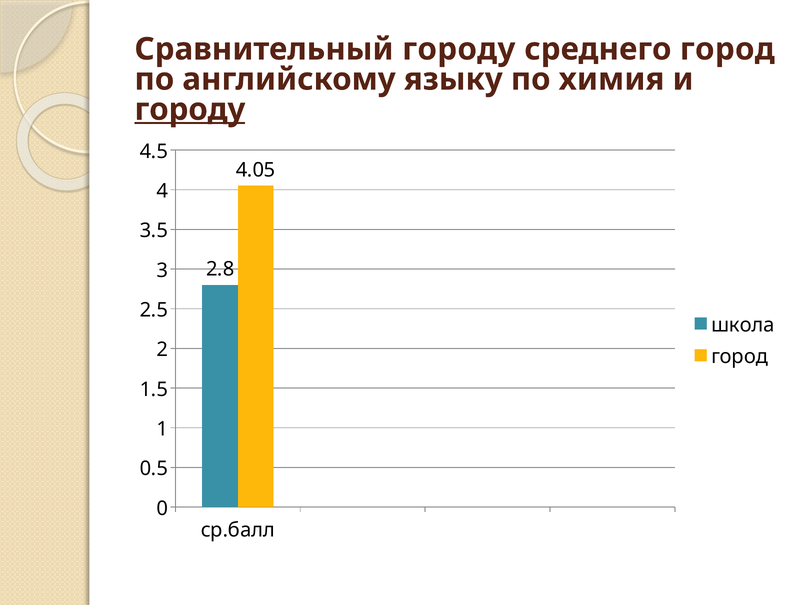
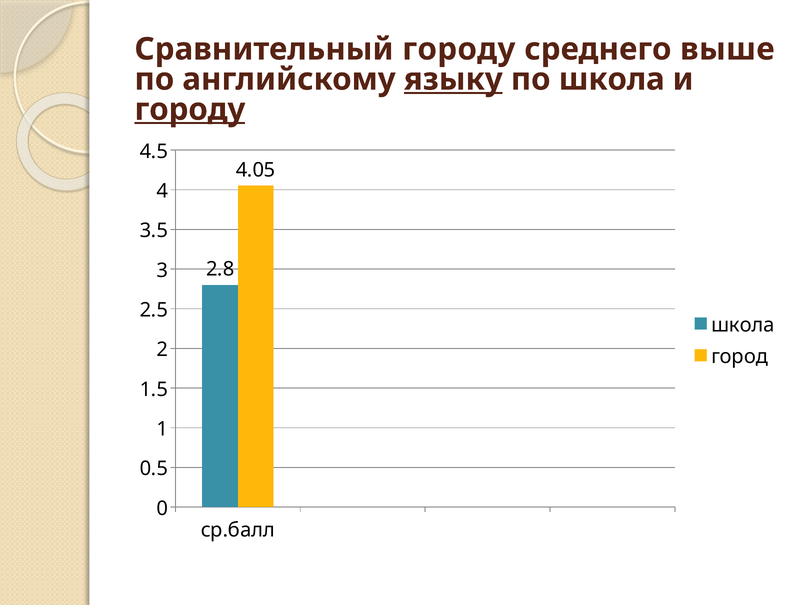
среднего город: город -> выше (727, 49)
языку underline: none -> present (453, 79)
по химия: химия -> школа (612, 79)
